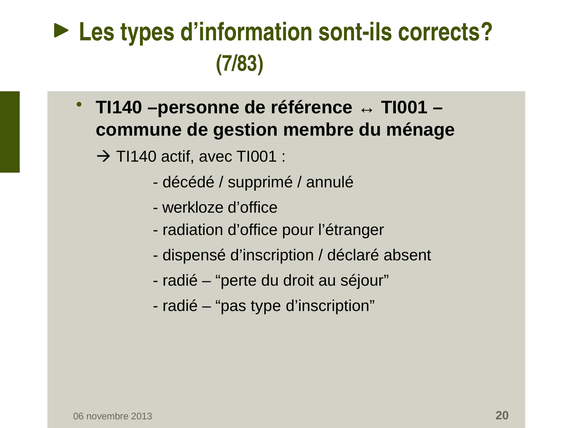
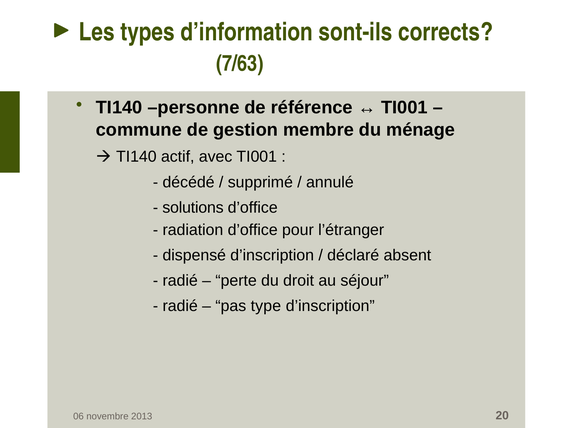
7/83: 7/83 -> 7/63 (240, 63)
werkloze: werkloze -> solutions (193, 207)
